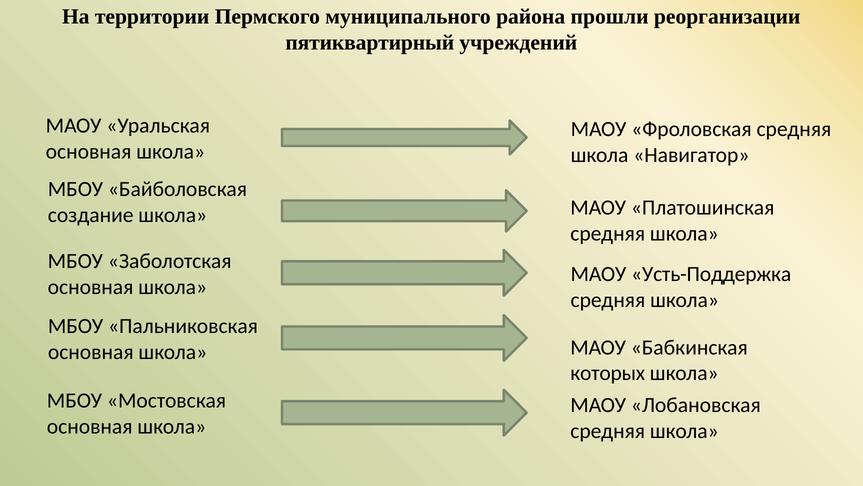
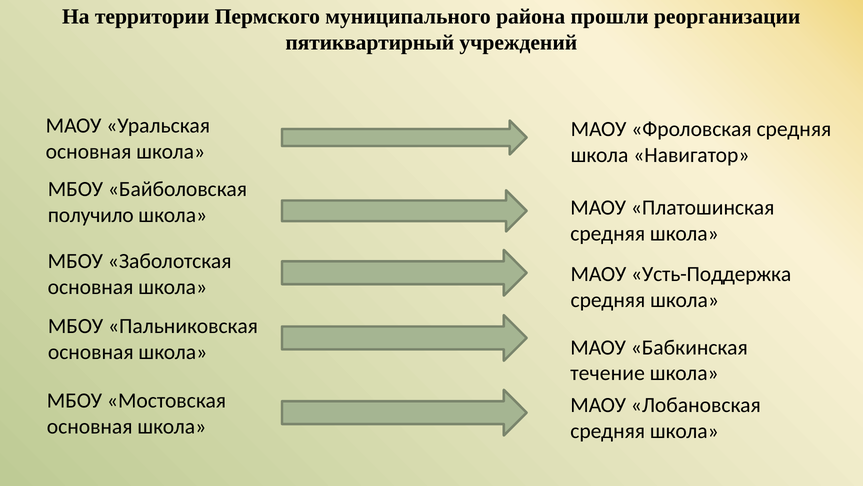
создание: создание -> получило (91, 215)
которых: которых -> течение (608, 373)
